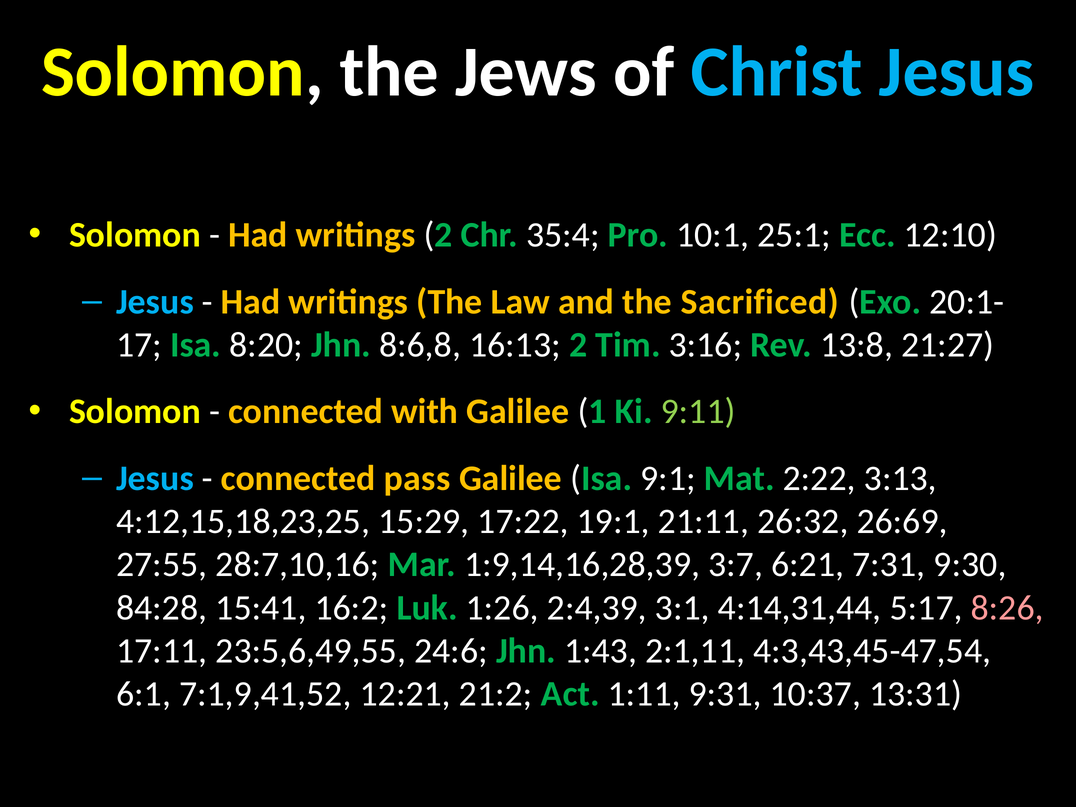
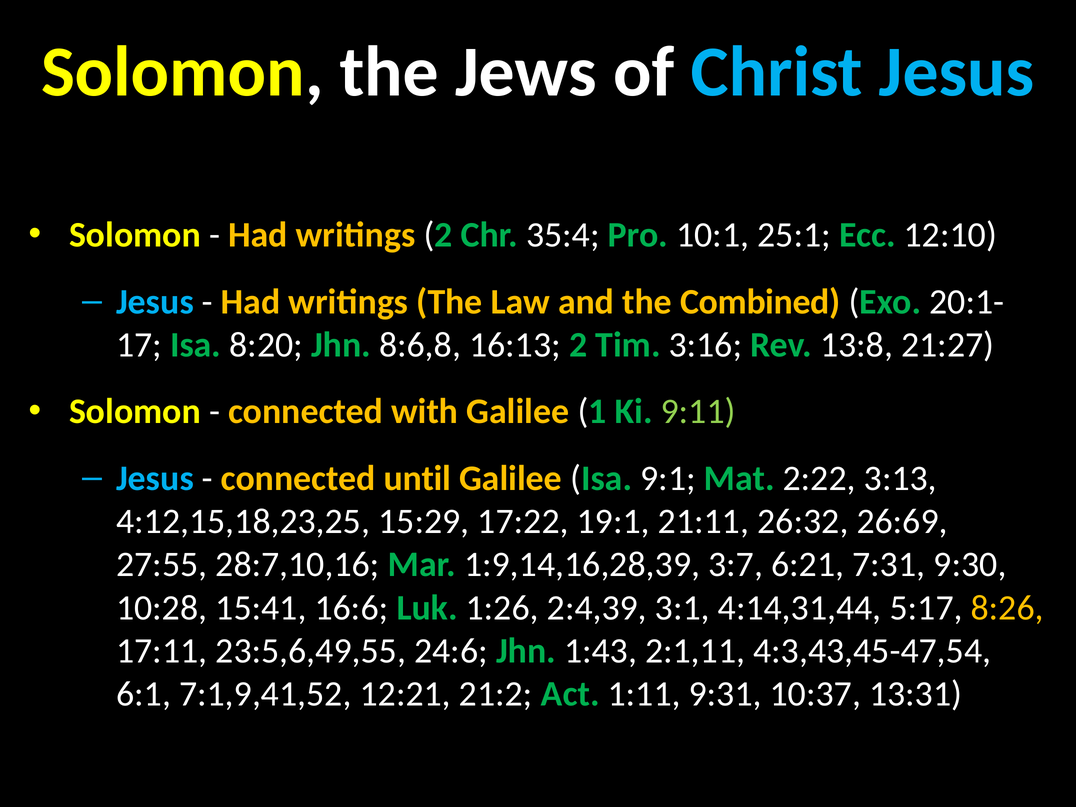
Sacrificed: Sacrificed -> Combined (760, 302)
pass: pass -> until (417, 479)
84:28: 84:28 -> 10:28 (162, 608)
16:2: 16:2 -> 16:6 (351, 608)
8:26 colour: pink -> yellow (1007, 608)
